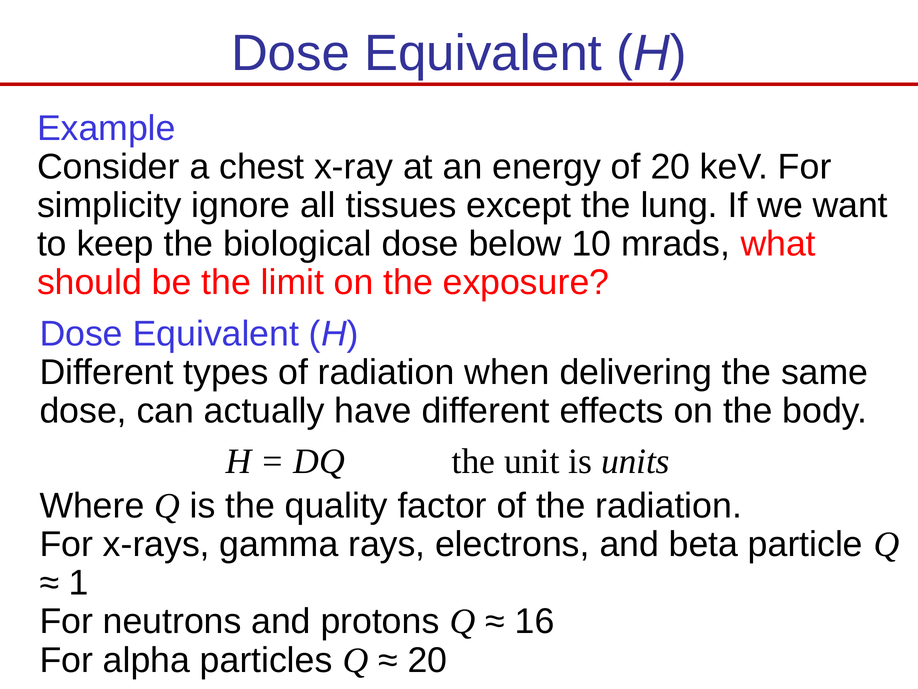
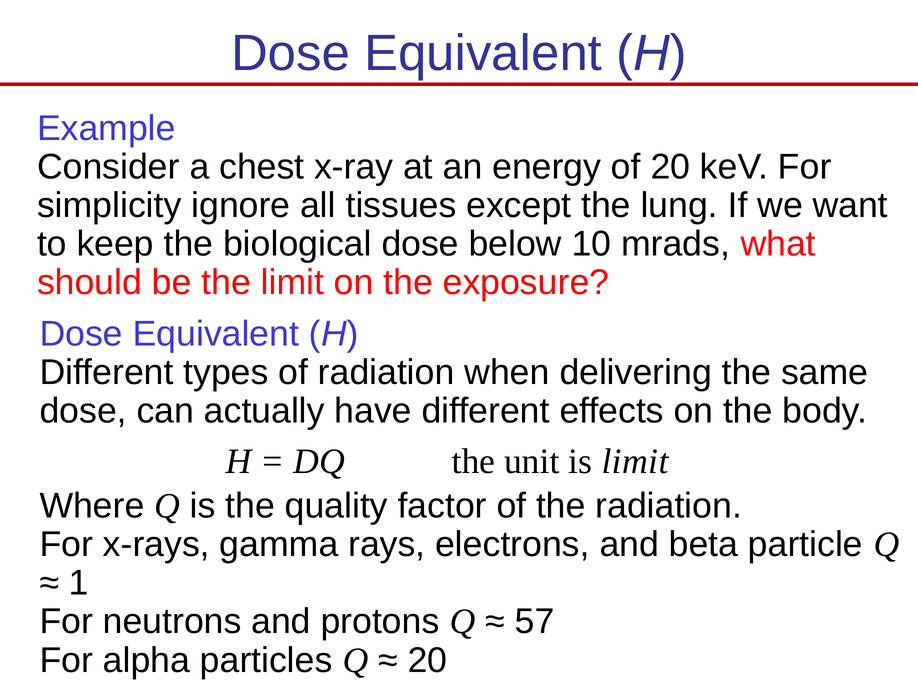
is units: units -> limit (635, 461)
16: 16 -> 57 (535, 621)
